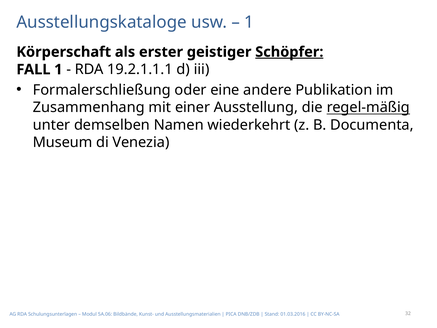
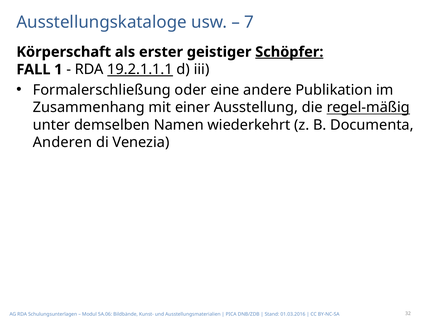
1: 1 -> 7 (249, 22)
19.2.1.1.1 underline: none -> present (140, 69)
Museum: Museum -> Anderen (63, 142)
